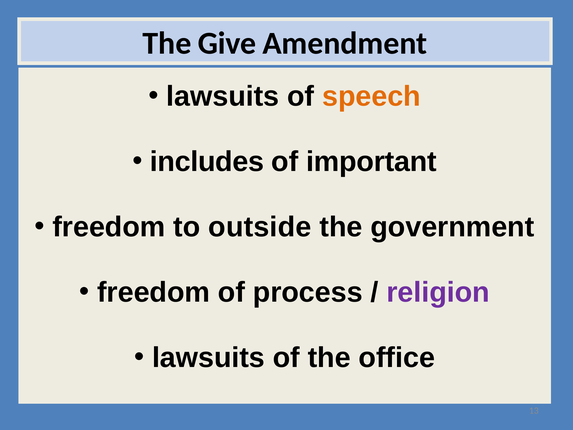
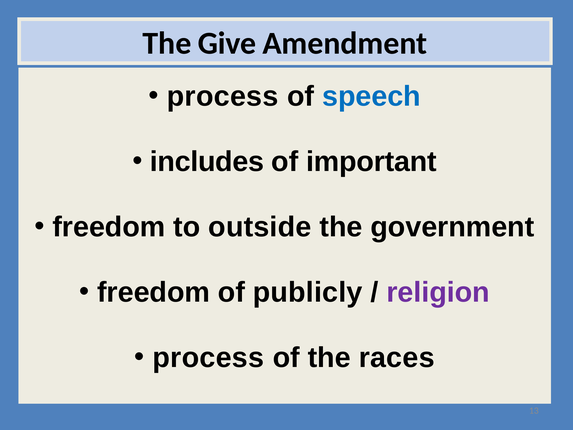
lawsuits: lawsuits -> process (223, 96)
speech colour: orange -> blue (371, 96)
process: process -> publicly (308, 292)
lawsuits: lawsuits -> process (208, 358)
office: office -> races (397, 358)
